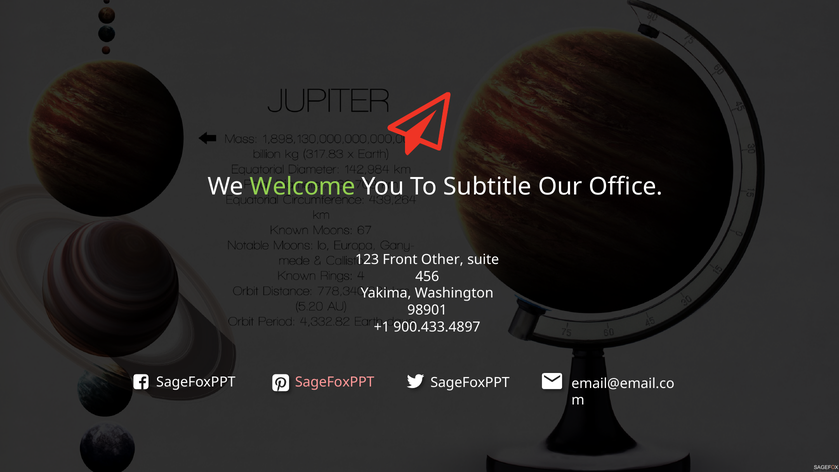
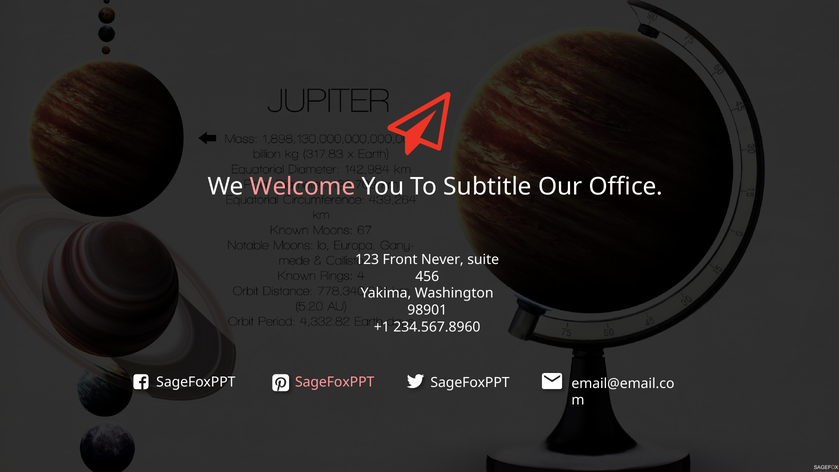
Welcome colour: light green -> pink (303, 186)
Other: Other -> Never (442, 260)
900.433.4897: 900.433.4897 -> 234.567.8960 (437, 327)
